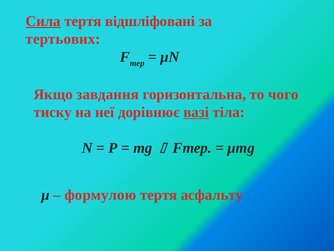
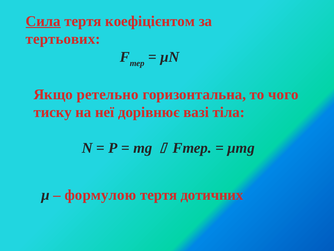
відшліфовані: відшліфовані -> коефіцієнтом (150, 21)
завдання: завдання -> ретельно (108, 94)
вазі underline: present -> none (196, 112)
асфальту: асфальту -> дотичних (212, 195)
